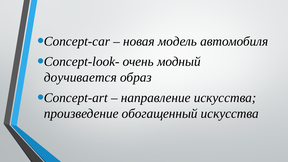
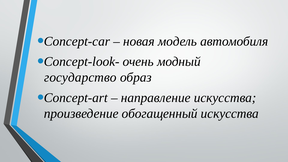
доучивается: доучивается -> государство (80, 77)
